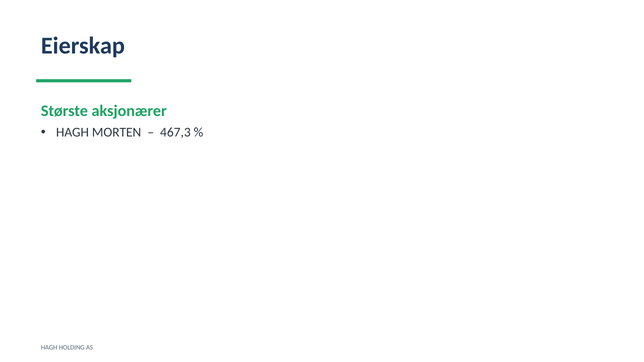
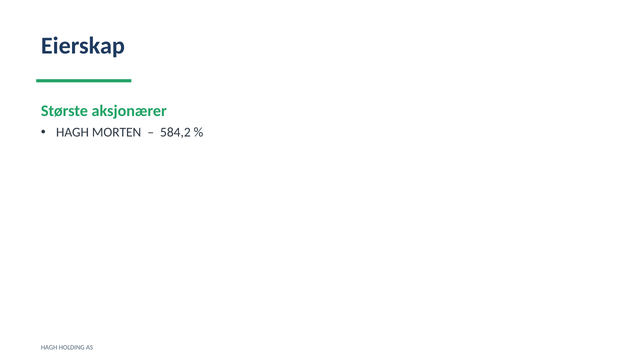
467,3: 467,3 -> 584,2 (175, 132)
